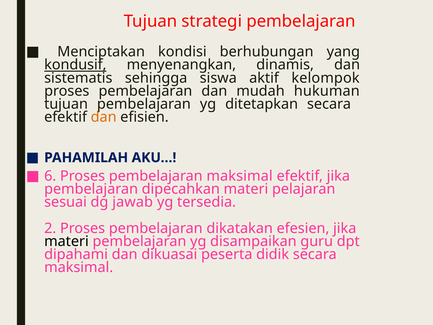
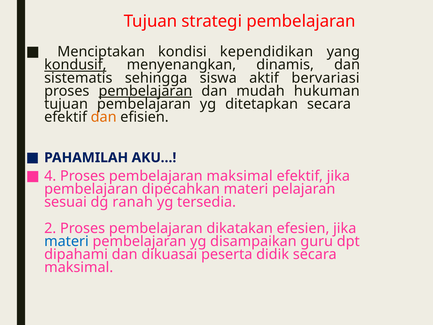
berhubungan: berhubungan -> kependidikan (267, 52)
kelompok: kelompok -> bervariasi (326, 78)
pembelajaran underline: none -> present (145, 91)
6: 6 -> 4 (50, 176)
jawab: jawab -> ranah (133, 202)
materi colour: black -> blue (66, 241)
